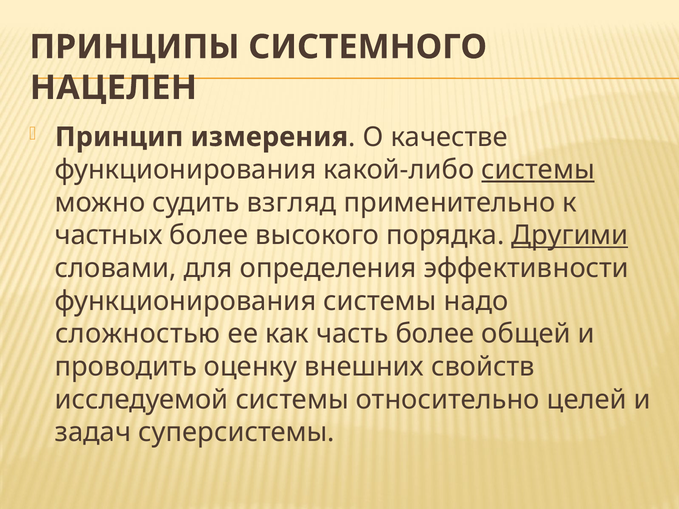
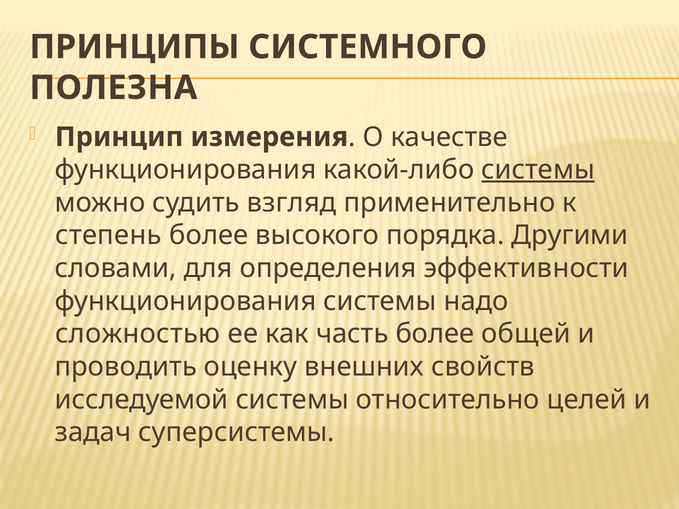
НАЦЕЛЕН: НАЦЕЛЕН -> ПОЛЕЗНА (113, 88)
частных: частных -> степень (108, 236)
Другими underline: present -> none (570, 236)
